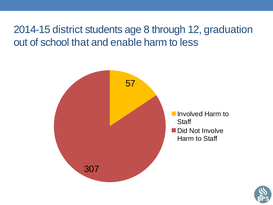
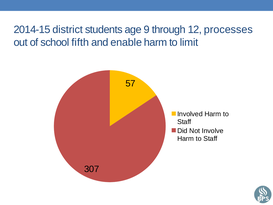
8: 8 -> 9 (147, 30)
graduation: graduation -> processes (228, 30)
that: that -> fifth (80, 42)
less: less -> limit (189, 42)
